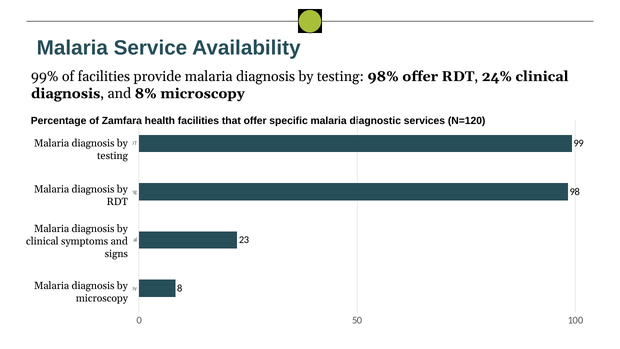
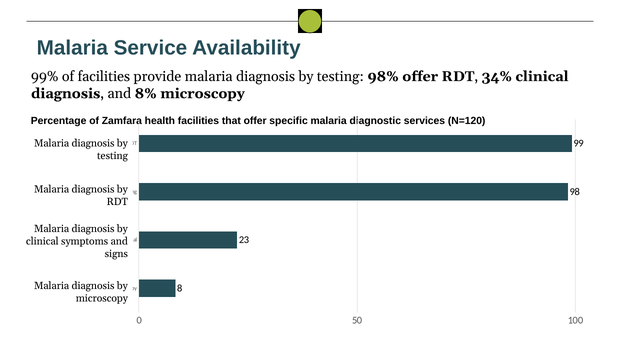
24%: 24% -> 34% (497, 76)
